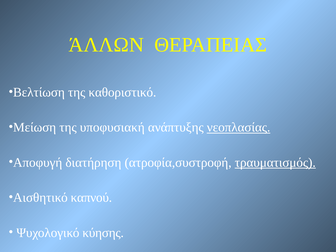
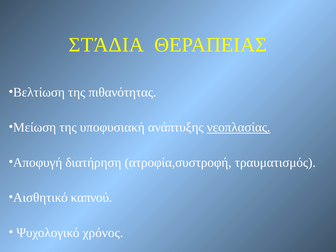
ΆΛΛΩΝ: ΆΛΛΩΝ -> ΣΤΆΔΙΑ (106, 45)
καθοριστικό: καθοριστικό -> πιθανότητας (122, 92)
τραυματισμός underline: present -> none (275, 163)
κύησης: κύησης -> χρόνος (103, 233)
